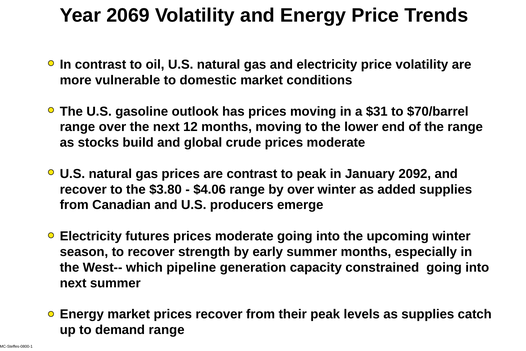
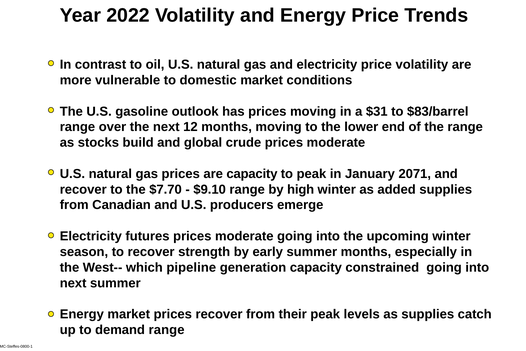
2069: 2069 -> 2022 (128, 15)
$70/barrel: $70/barrel -> $83/barrel (438, 111)
are contrast: contrast -> capacity (252, 174)
2092: 2092 -> 2071 (415, 174)
$3.80: $3.80 -> $7.70 (166, 189)
$4.06: $4.06 -> $9.10 (210, 189)
by over: over -> high (301, 189)
